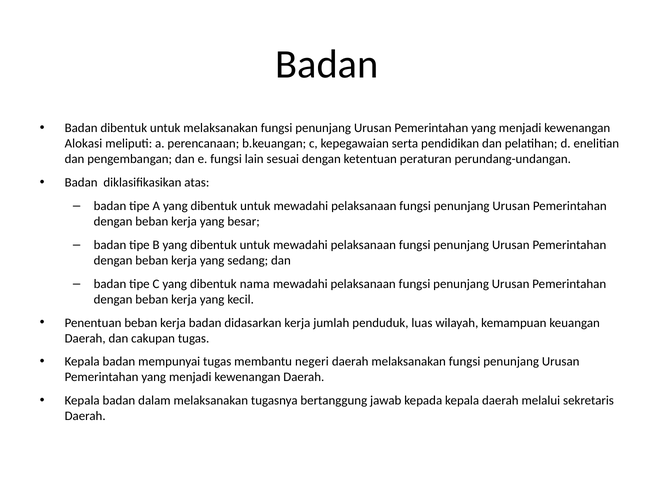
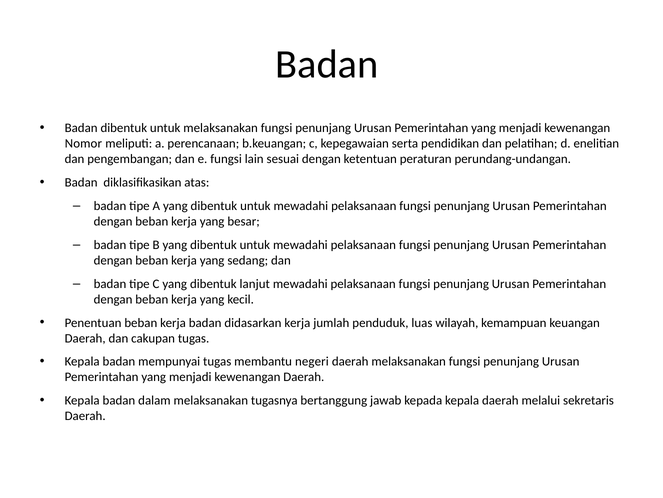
Alokasi: Alokasi -> Nomor (83, 143)
nama: nama -> lanjut (255, 283)
